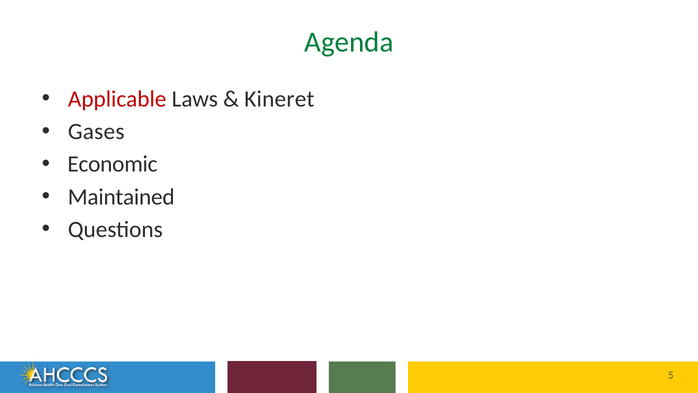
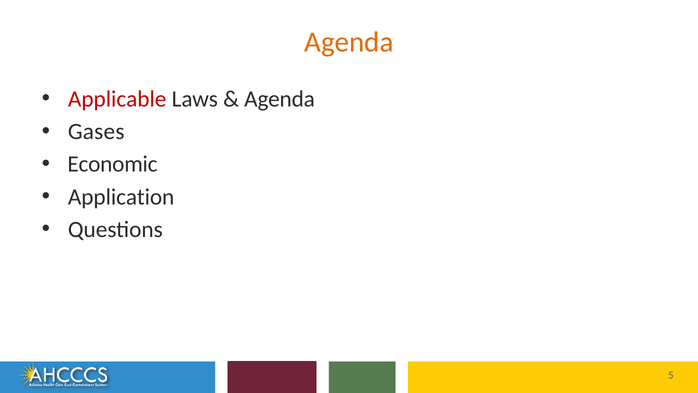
Agenda colour: green -> orange (349, 42)
Kineret: Kineret -> Agenda (280, 99)
Maintained: Maintained -> Application (121, 197)
